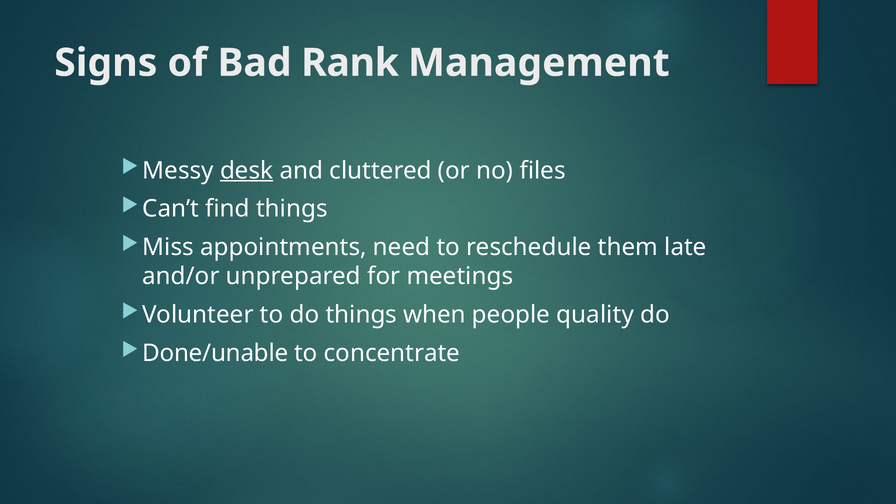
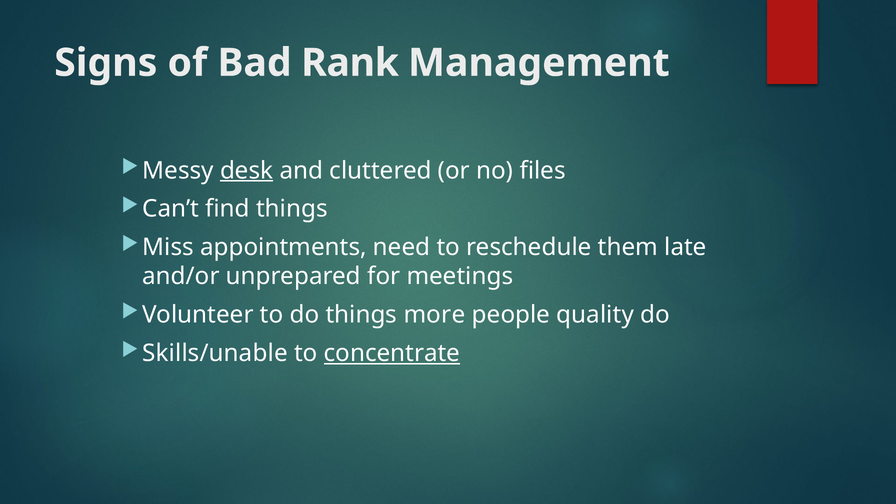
when: when -> more (434, 315)
Done/unable: Done/unable -> Skills/unable (215, 353)
concentrate underline: none -> present (392, 353)
